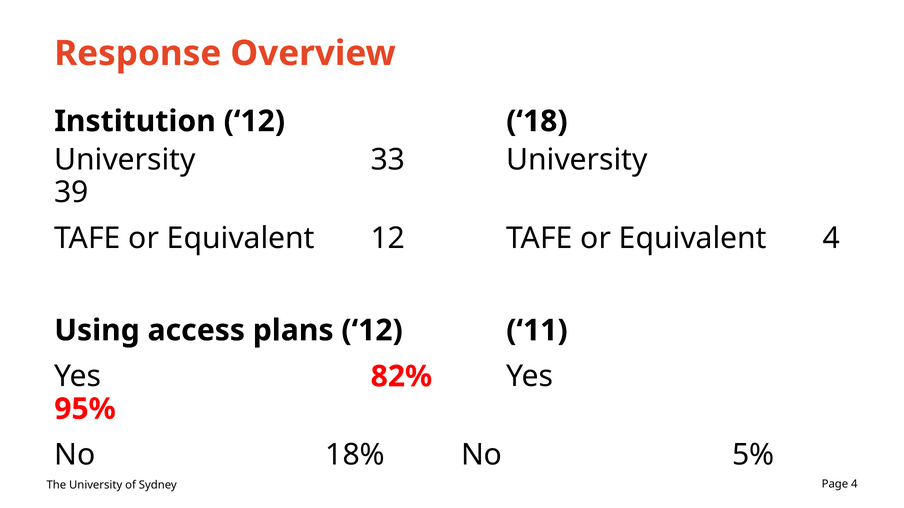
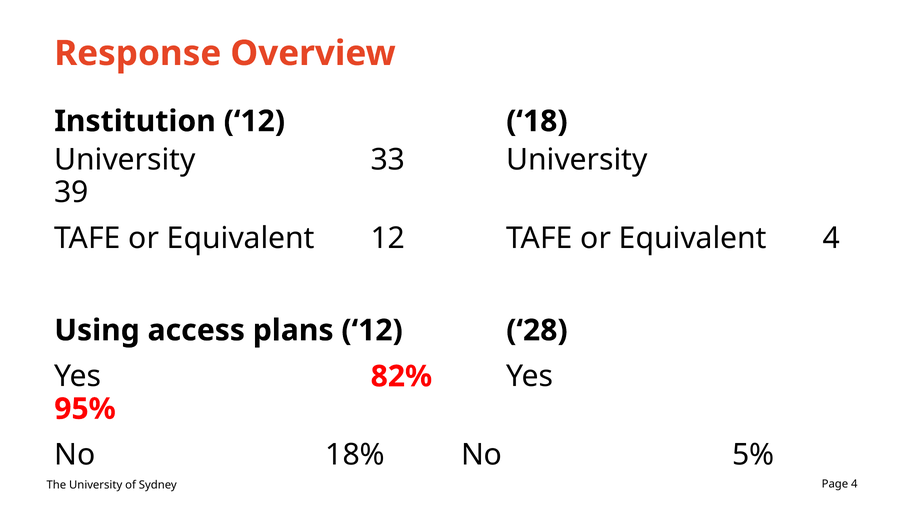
11: 11 -> 28 (537, 331)
